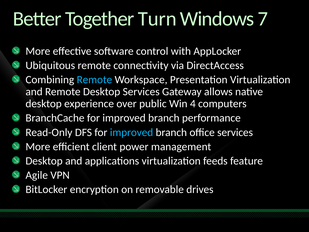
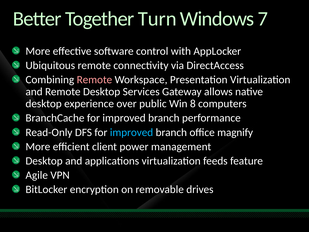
Remote colour: light blue -> pink (94, 80)
4: 4 -> 8 (193, 104)
office services: services -> magnify (235, 132)
